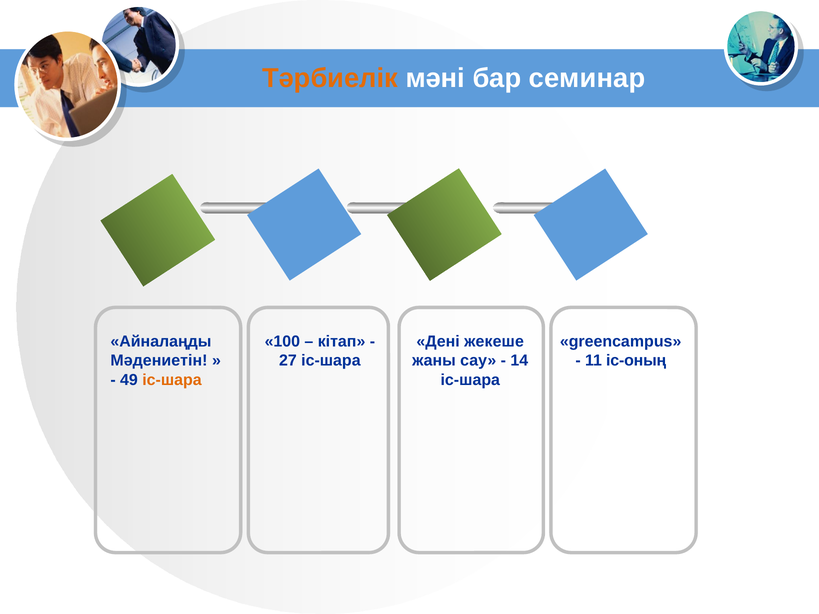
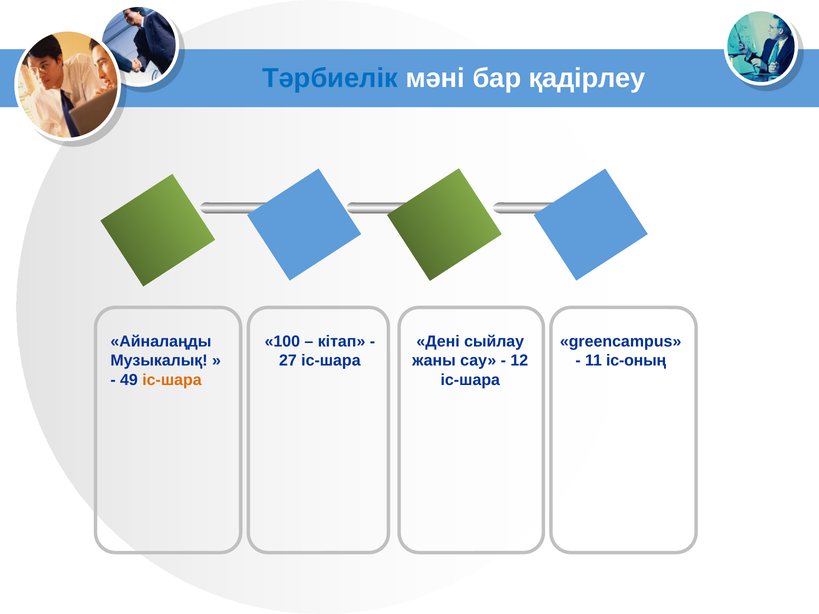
Тәрбиелік colour: orange -> blue (330, 78)
семинар: семинар -> қадірлеу (587, 78)
жекеше: жекеше -> сыйлау (494, 342)
Мәдениетін: Мәдениетін -> Музыкалық (159, 361)
14: 14 -> 12 (519, 361)
